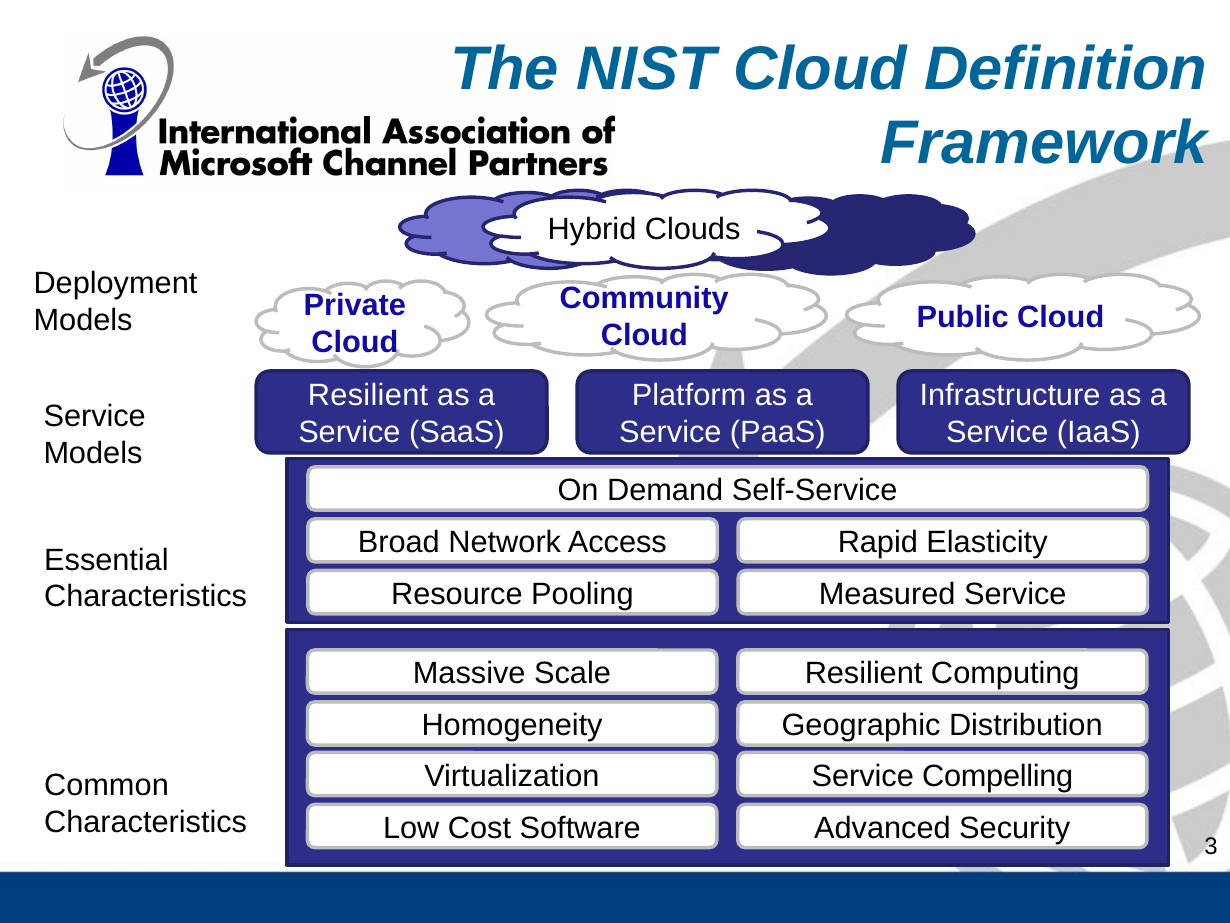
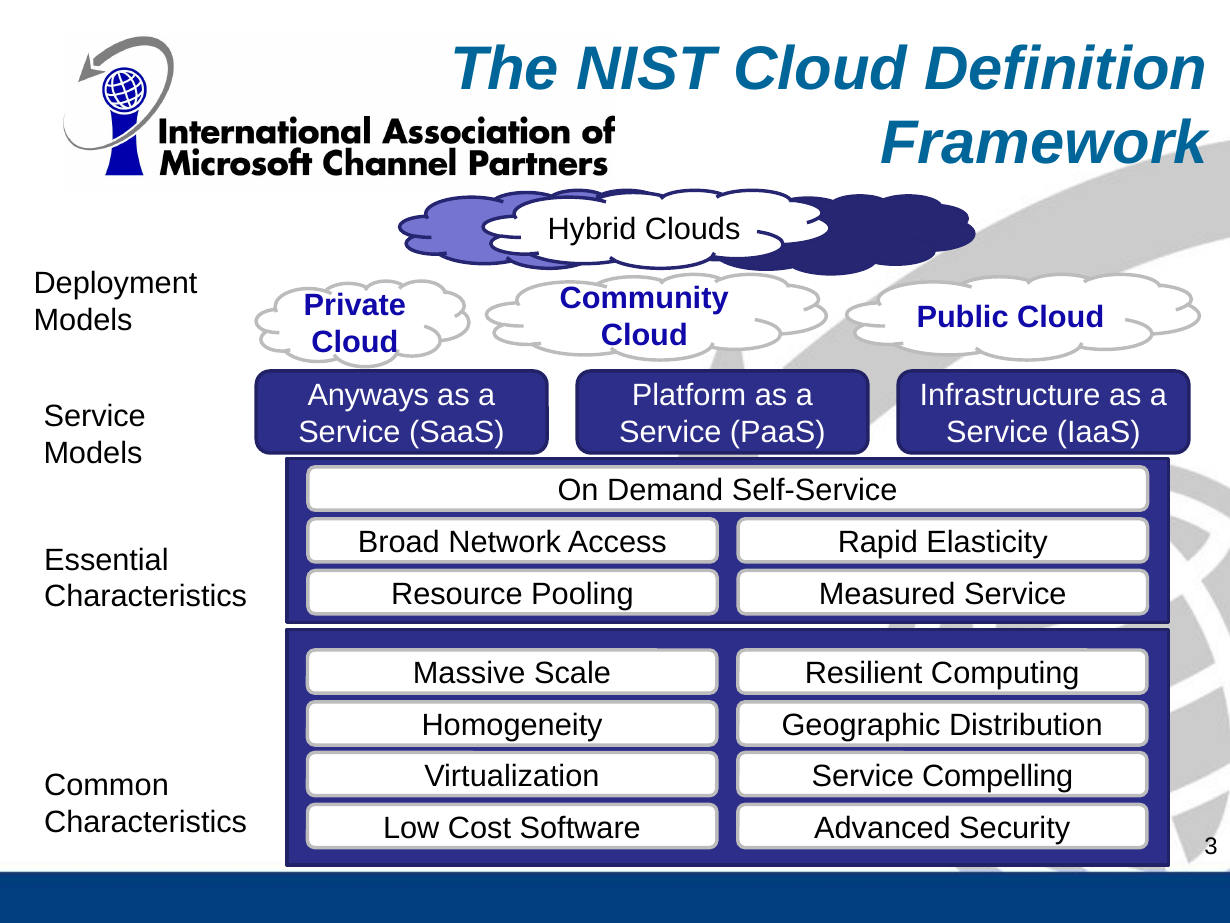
Resilient: Resilient -> Anyways (368, 395)
